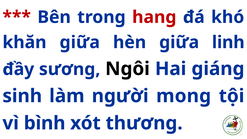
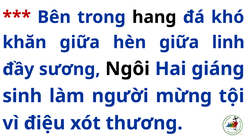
hang colour: red -> black (154, 17)
mong: mong -> mừng (184, 96)
bình: bình -> điệu (45, 123)
